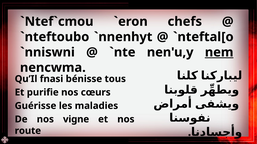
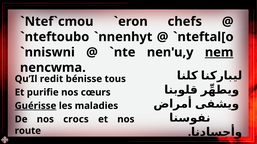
fnasi: fnasi -> redit (51, 79)
Guérisse underline: none -> present (36, 106)
vigne: vigne -> crocs (76, 120)
